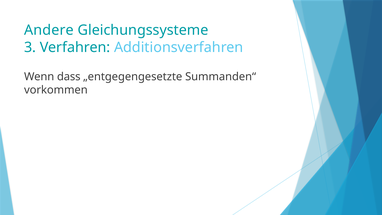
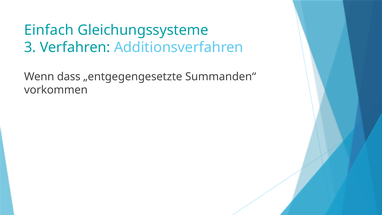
Andere: Andere -> Einfach (49, 30)
